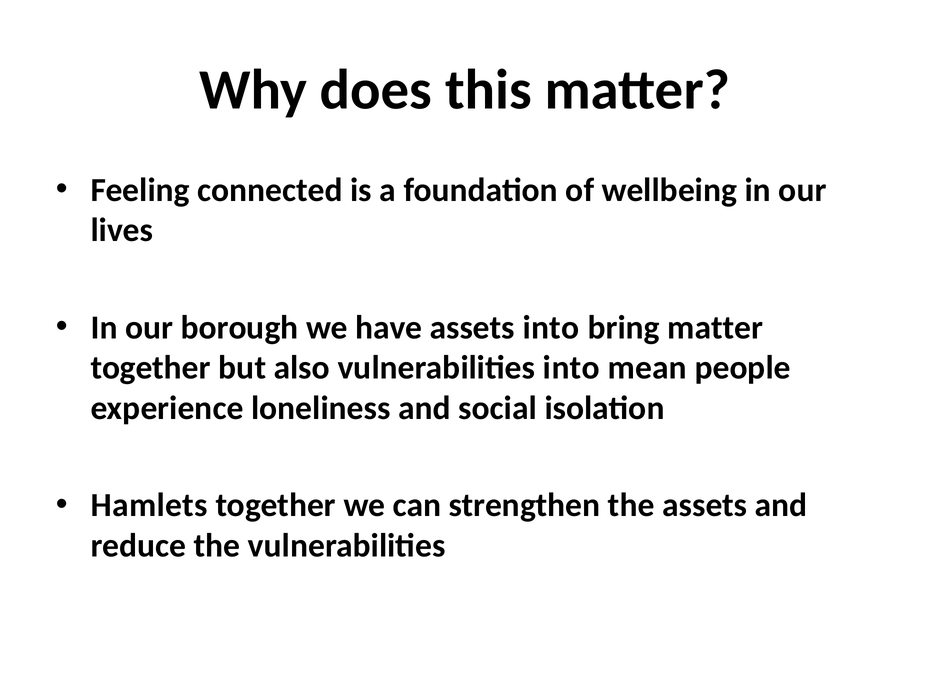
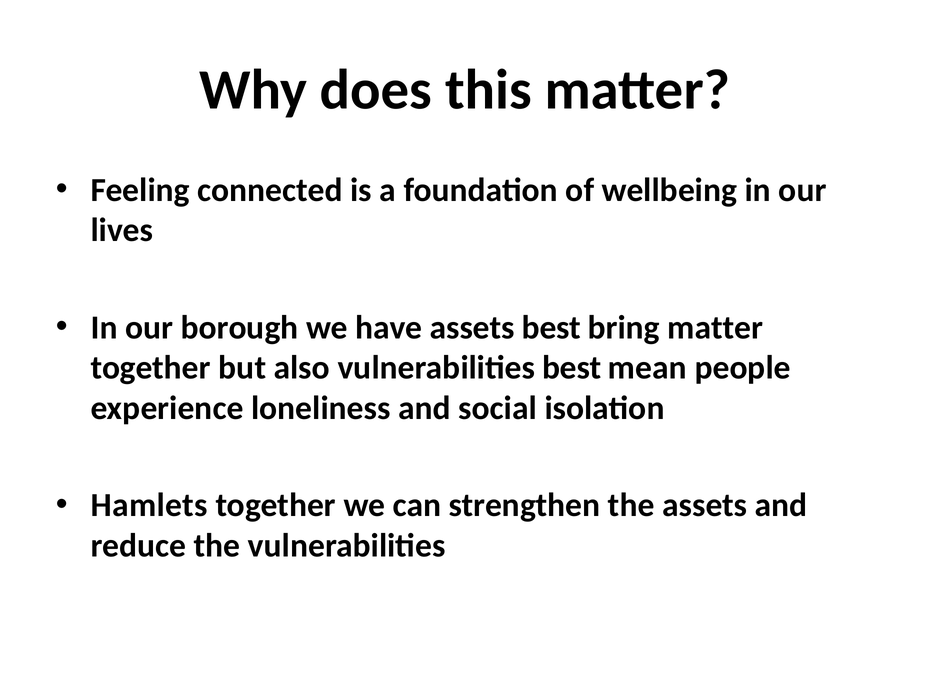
assets into: into -> best (551, 327)
vulnerabilities into: into -> best (572, 368)
